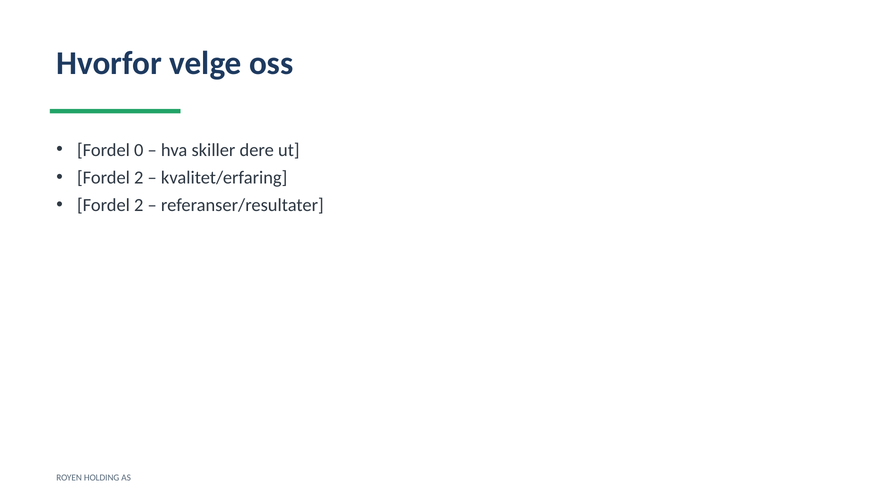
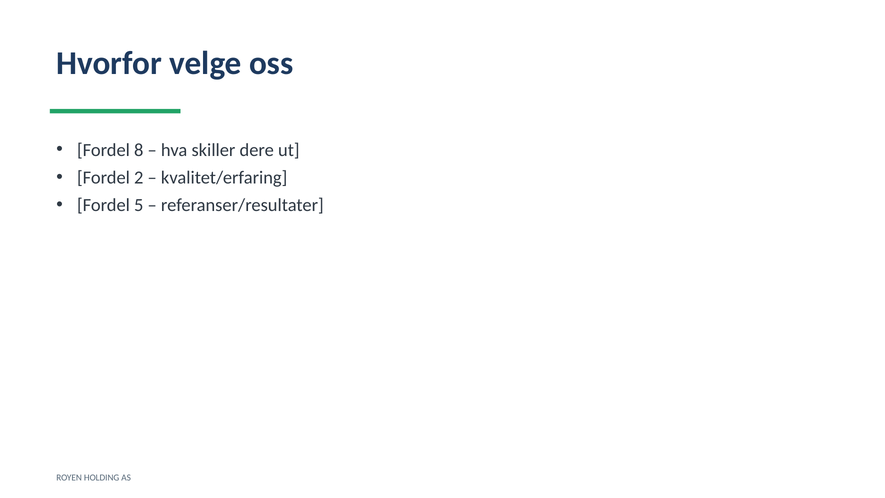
0: 0 -> 8 (139, 150)
2: 2 -> 5 (139, 205)
